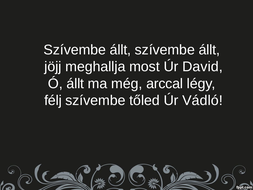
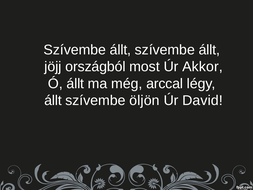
meghallja: meghallja -> országból (95, 67)
David: David -> Akkor (203, 67)
félj: félj -> állt (53, 100)
tőled: tőled -> öljön (144, 100)
Vádló: Vádló -> David (203, 100)
